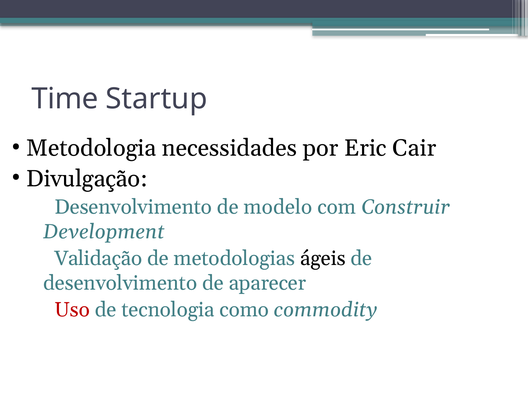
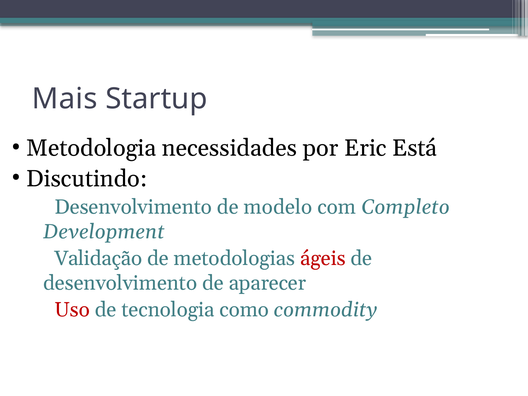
Time: Time -> Mais (65, 99)
Cair: Cair -> Está (415, 148)
Divulgação: Divulgação -> Discutindo (87, 179)
Construir: Construir -> Completo (405, 207)
ágeis colour: black -> red (323, 258)
